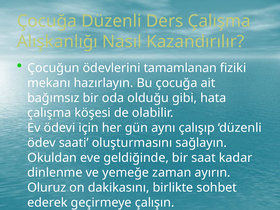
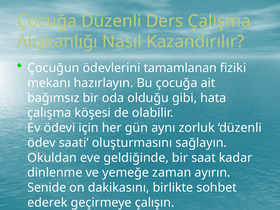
çalışıp: çalışıp -> zorluk (197, 128)
Oluruz: Oluruz -> Senide (47, 188)
